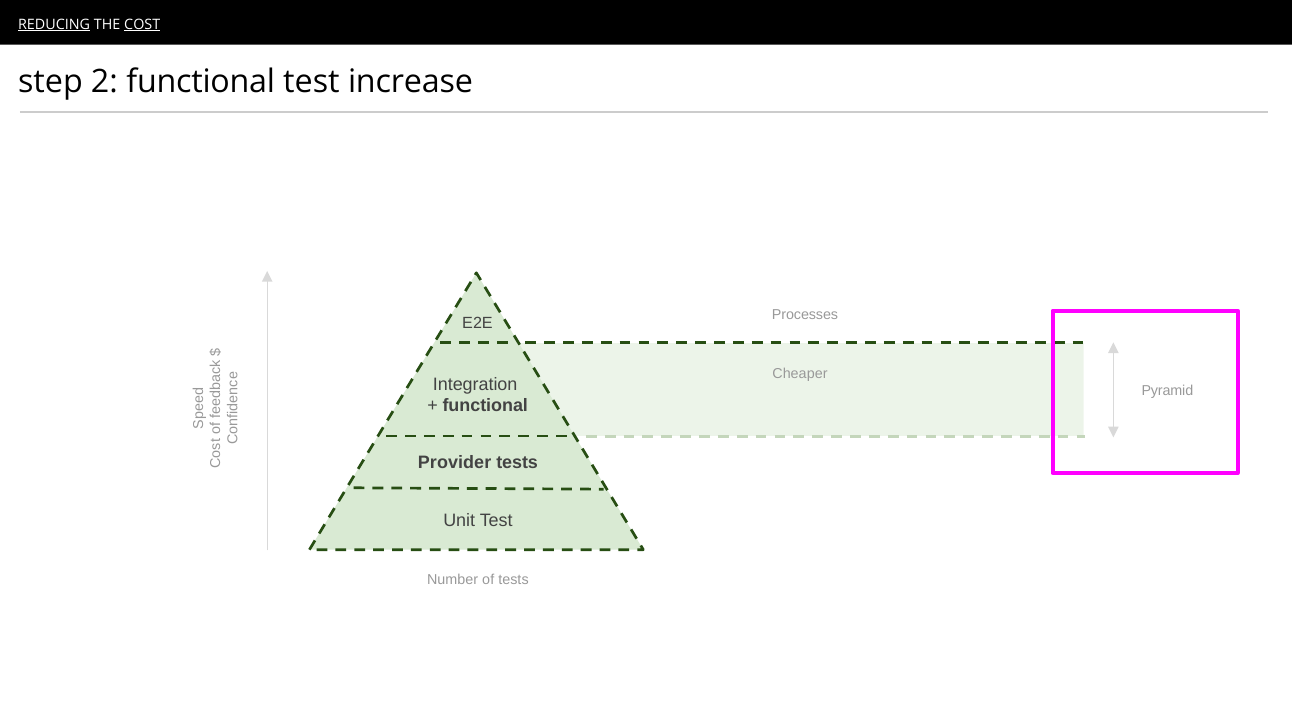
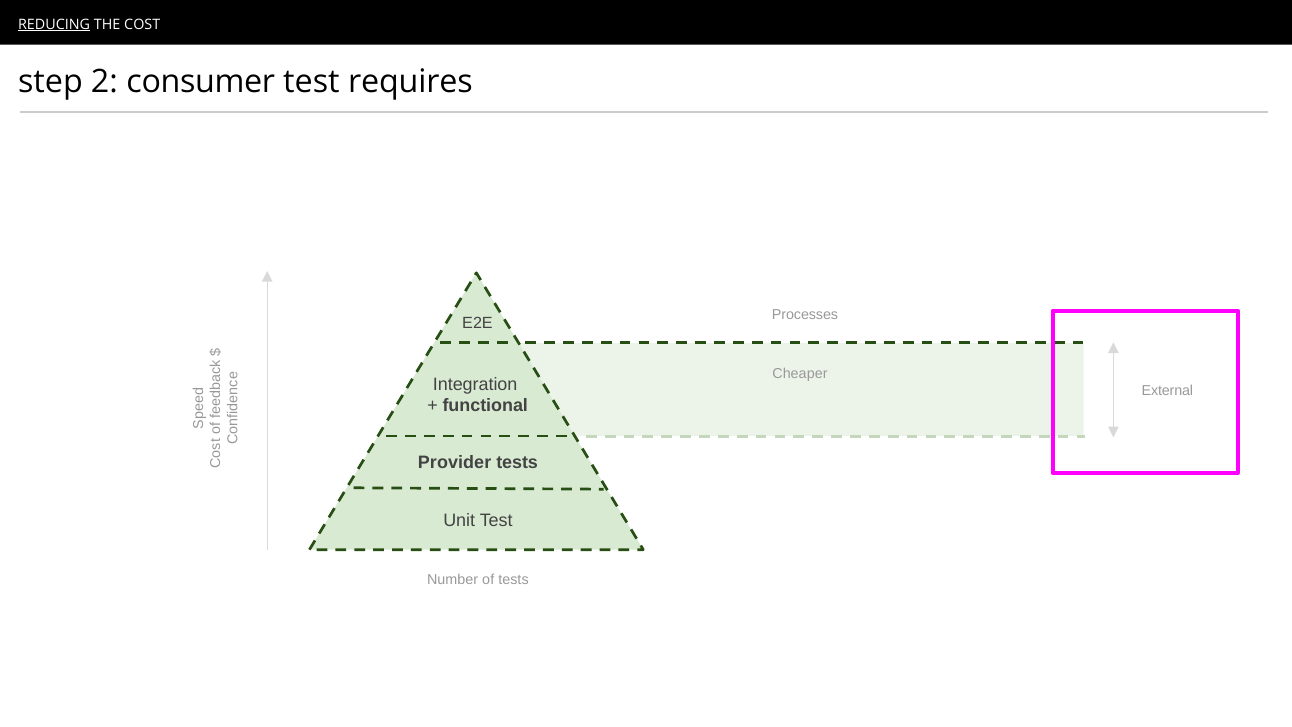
COST underline: present -> none (142, 25)
functional: functional -> consumer (201, 82)
increase: increase -> requires (410, 82)
Pyramid: Pyramid -> External (1167, 391)
